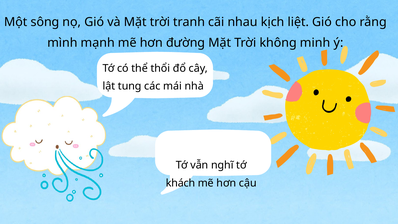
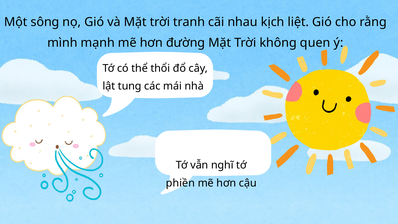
minh: minh -> quen (315, 43)
khách: khách -> phiền (180, 183)
